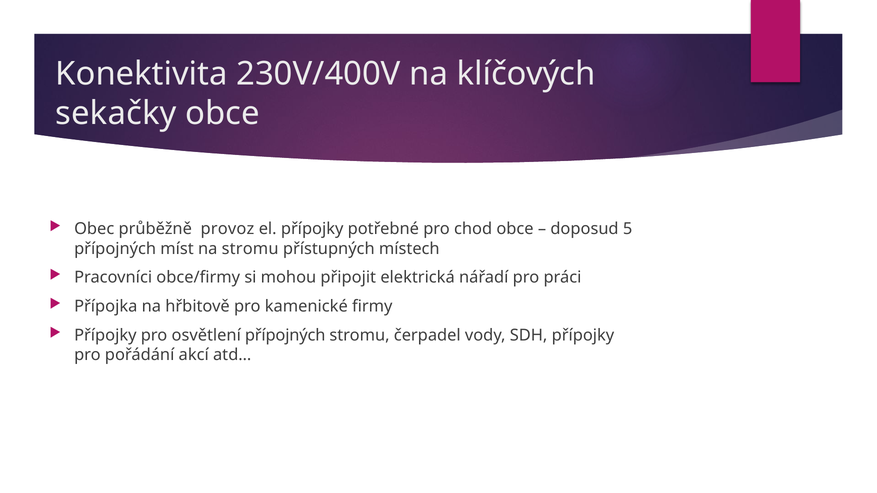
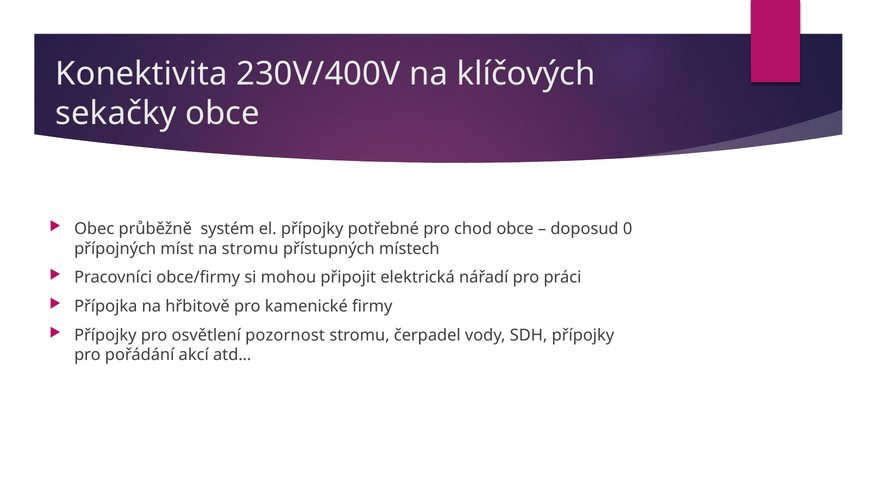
provoz: provoz -> systém (228, 229)
5: 5 -> 0 (628, 229)
osvětlení přípojných: přípojných -> pozornost (285, 335)
